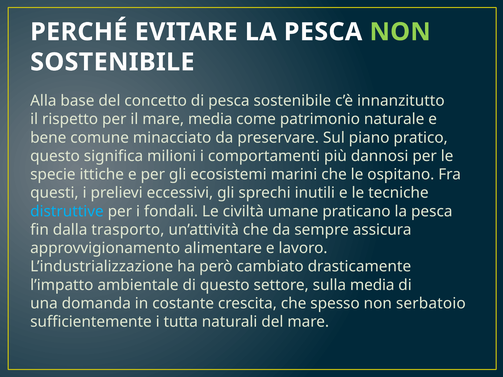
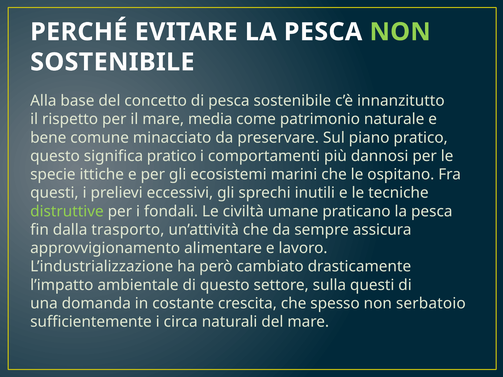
significa milioni: milioni -> pratico (172, 156)
distruttive colour: light blue -> light green (67, 211)
sulla media: media -> questi (372, 285)
tutta: tutta -> circa (181, 322)
